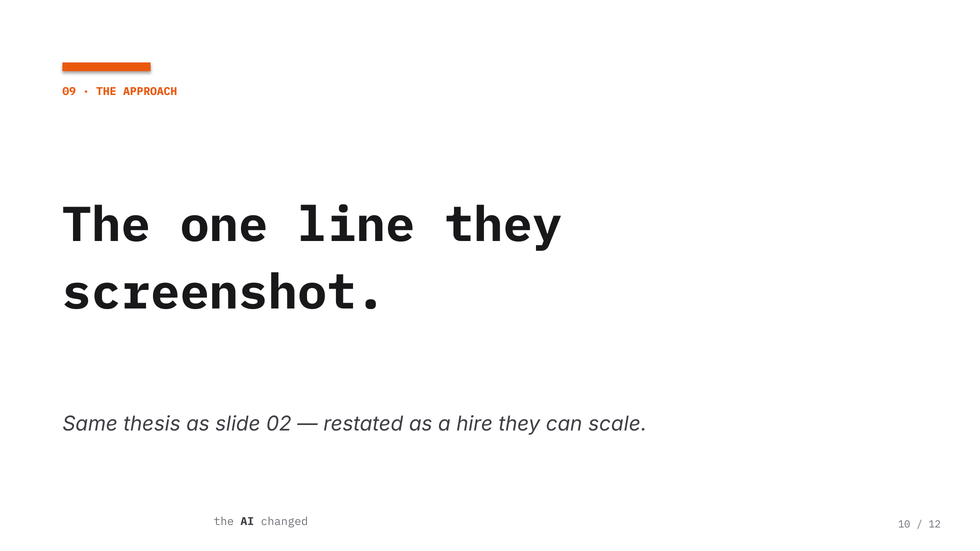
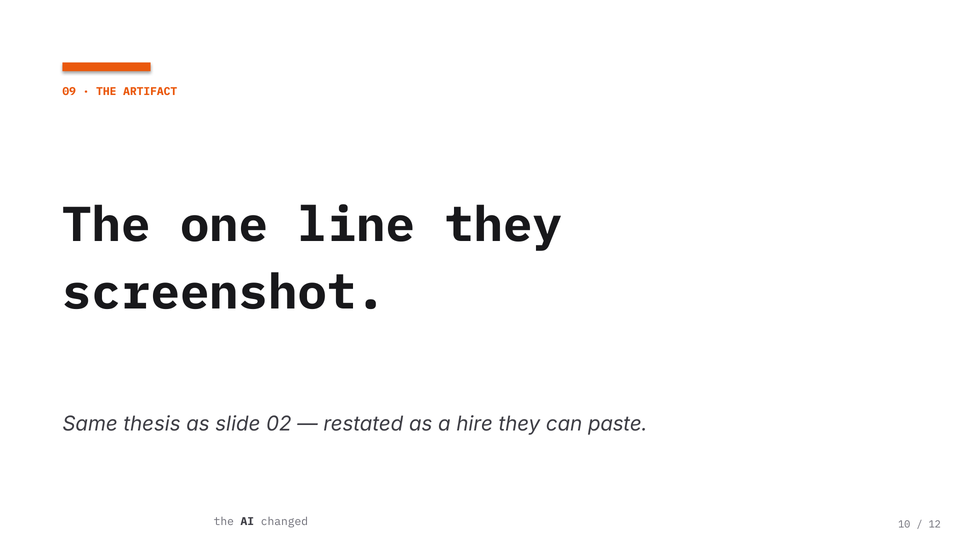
APPROACH: APPROACH -> ARTIFACT (150, 92)
scale: scale -> paste (618, 424)
